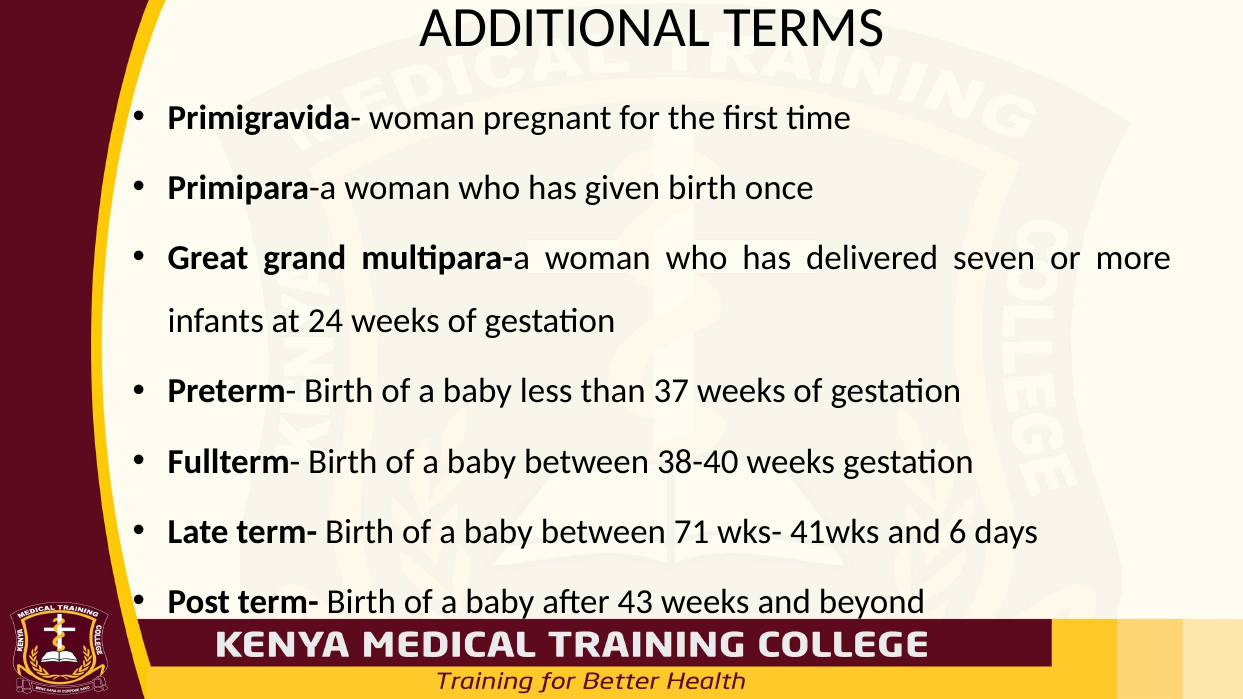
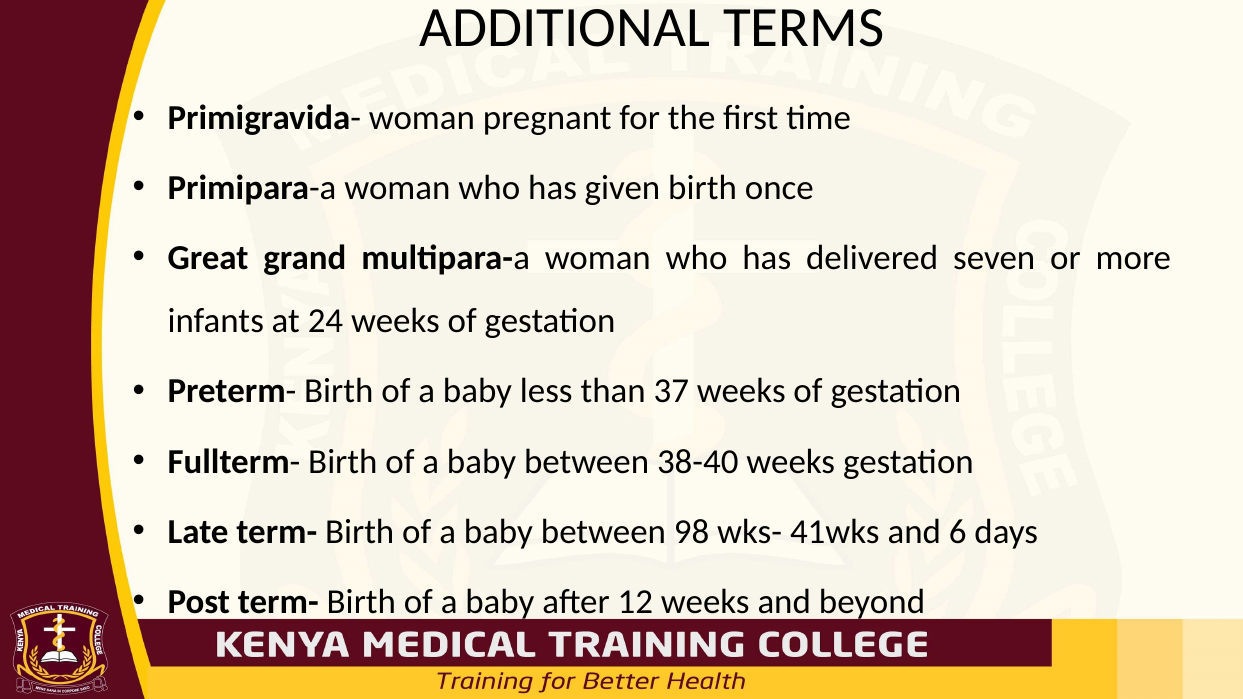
71: 71 -> 98 (692, 532)
43: 43 -> 12 (635, 602)
